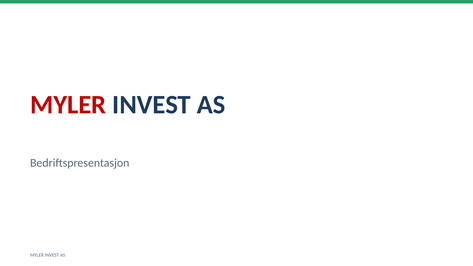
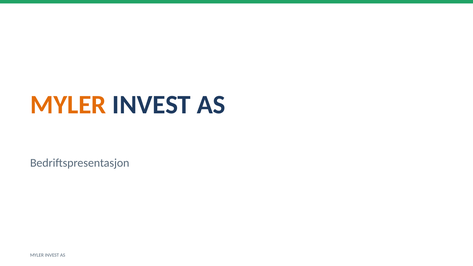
MYLER colour: red -> orange (68, 105)
